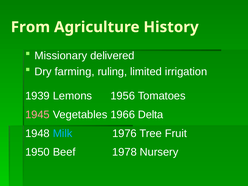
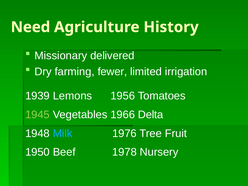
From: From -> Need (30, 27)
ruling: ruling -> fewer (112, 72)
1945 colour: pink -> light green (37, 115)
